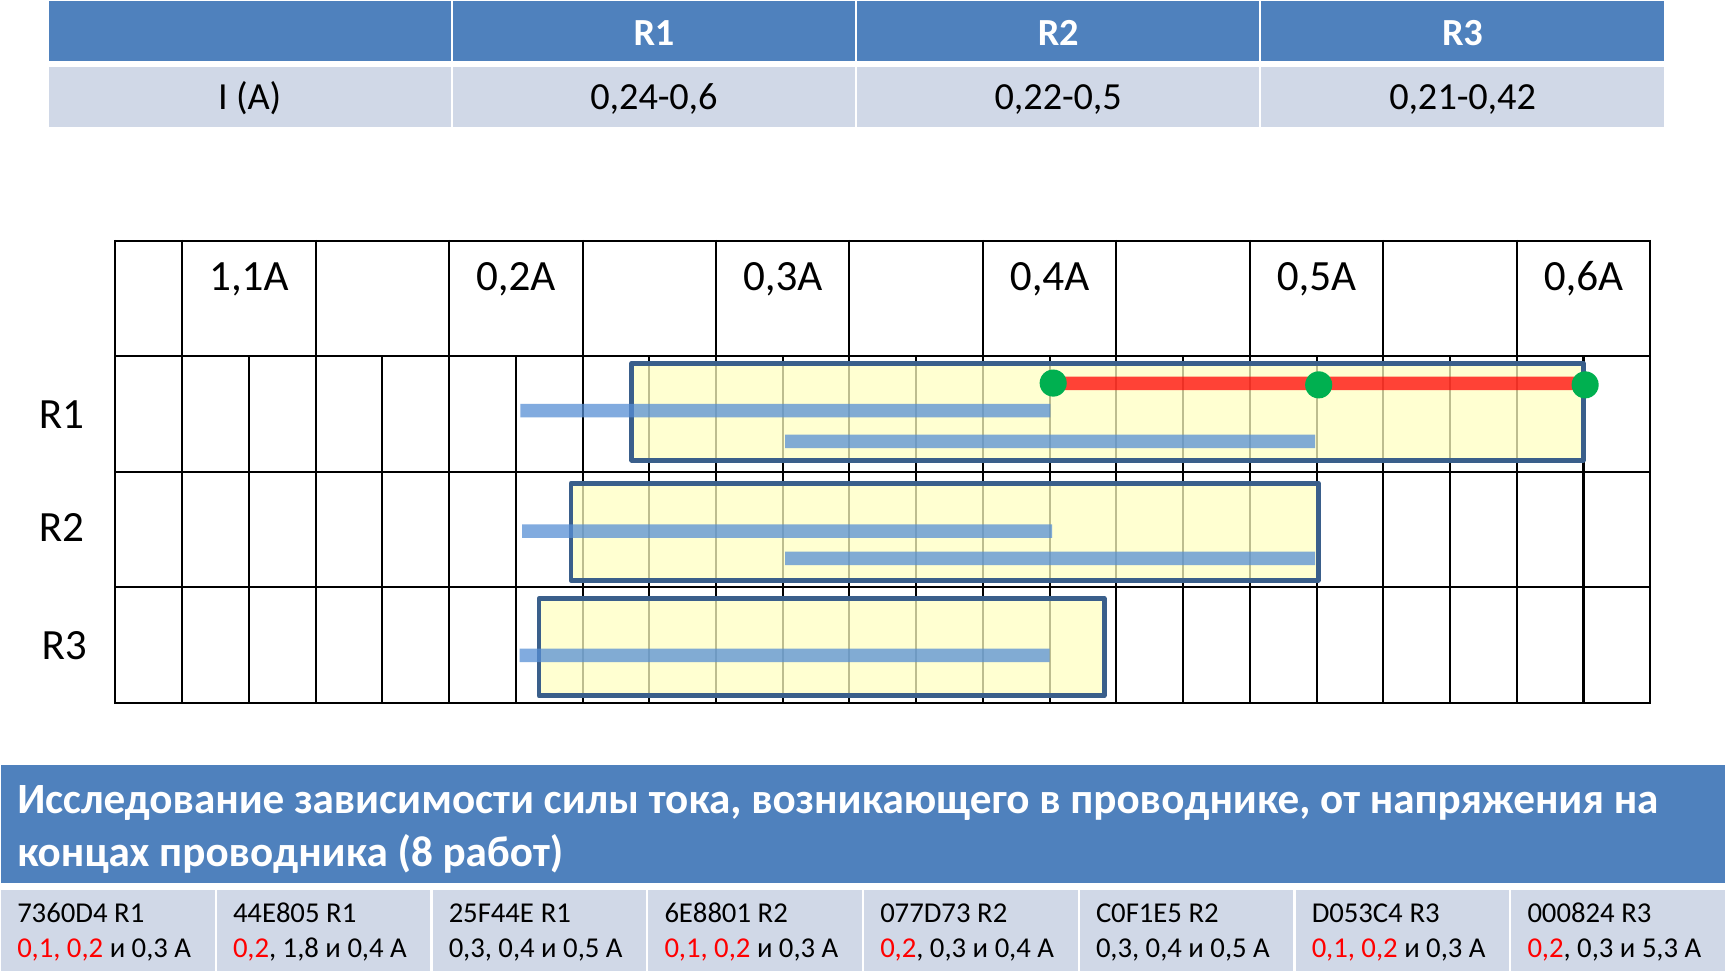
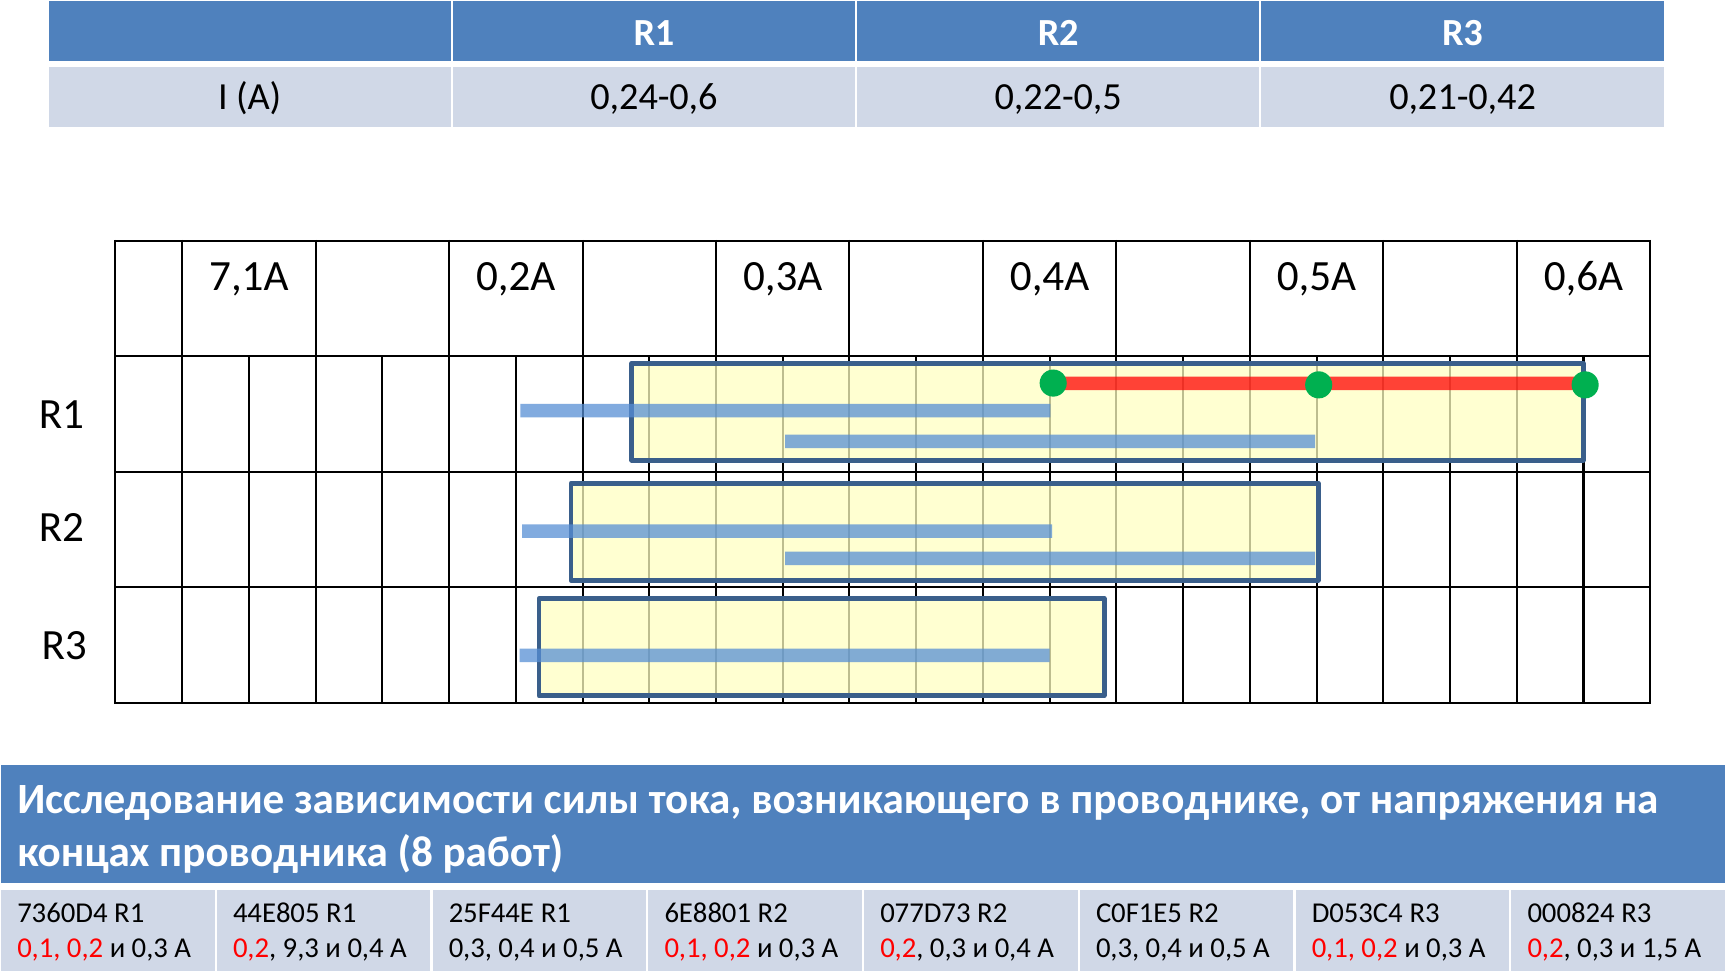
1,1А: 1,1А -> 7,1А (249, 276)
1,8: 1,8 -> 9,3 (301, 948)
5,3: 5,3 -> 1,5 (1660, 948)
